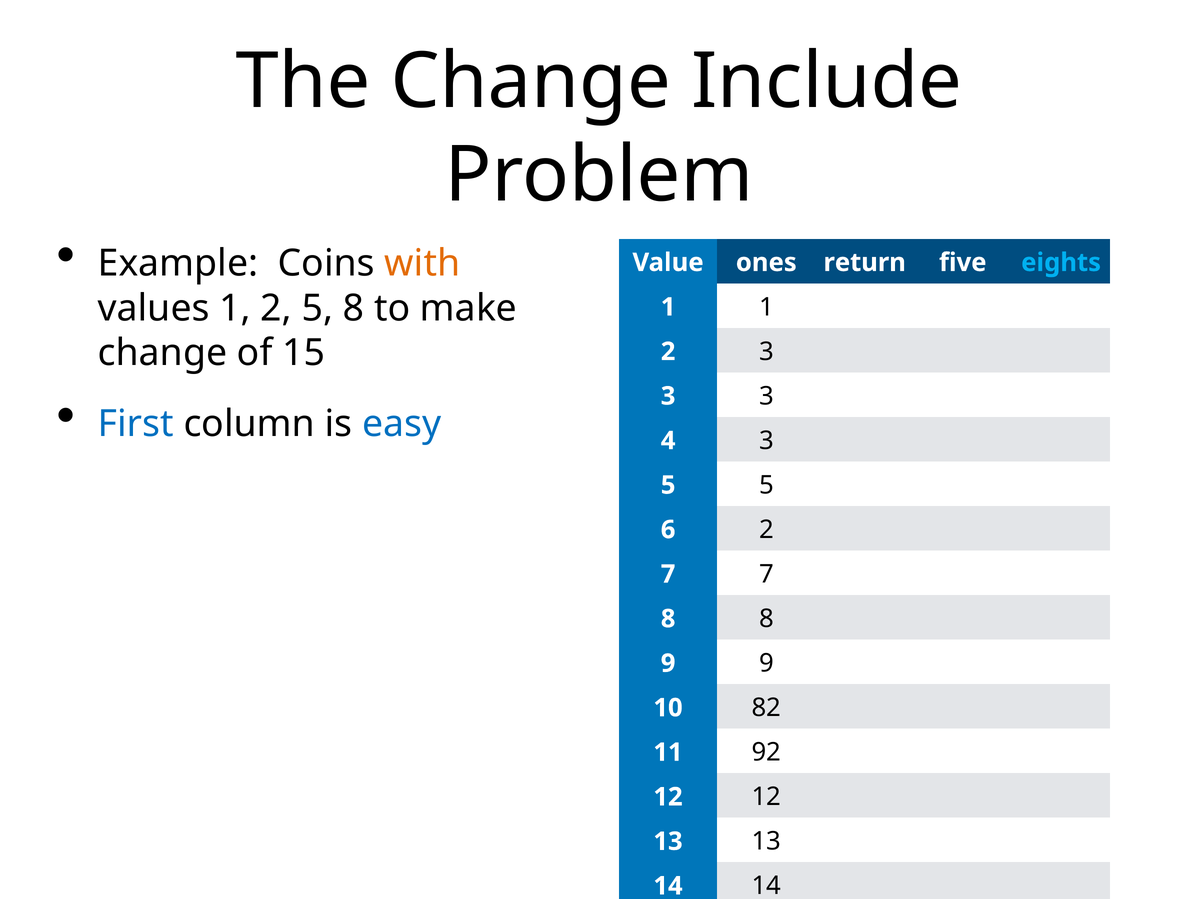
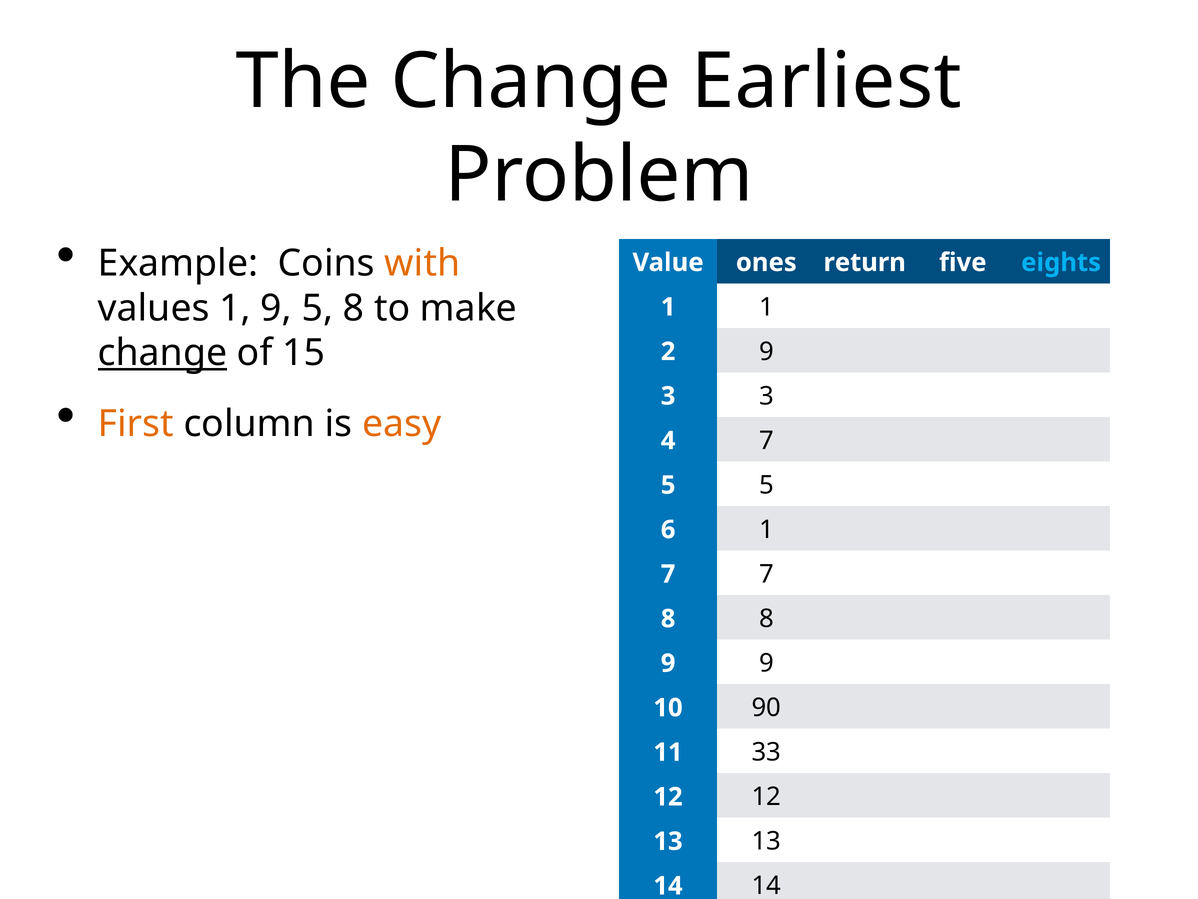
Include: Include -> Earliest (826, 82)
values 1 2: 2 -> 9 (276, 308)
change underline: none -> present (162, 353)
2 3: 3 -> 9 (766, 351)
First colour: blue -> orange (136, 424)
easy colour: blue -> orange (402, 424)
4 3: 3 -> 7 (766, 440)
6 2: 2 -> 1 (766, 529)
82: 82 -> 90 (766, 707)
92: 92 -> 33 (766, 752)
